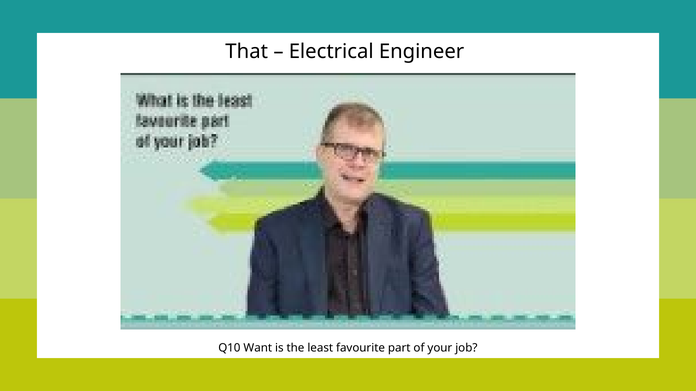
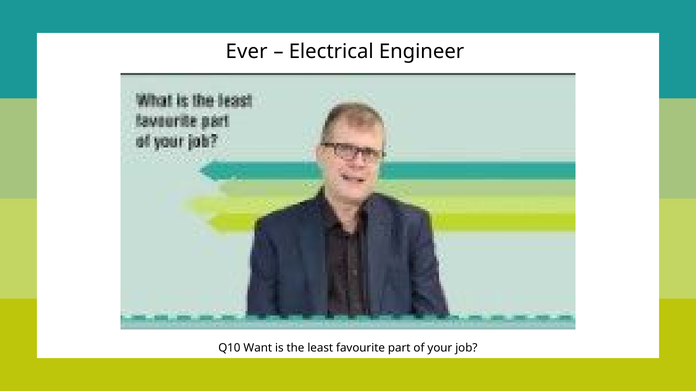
That: That -> Ever (247, 52)
